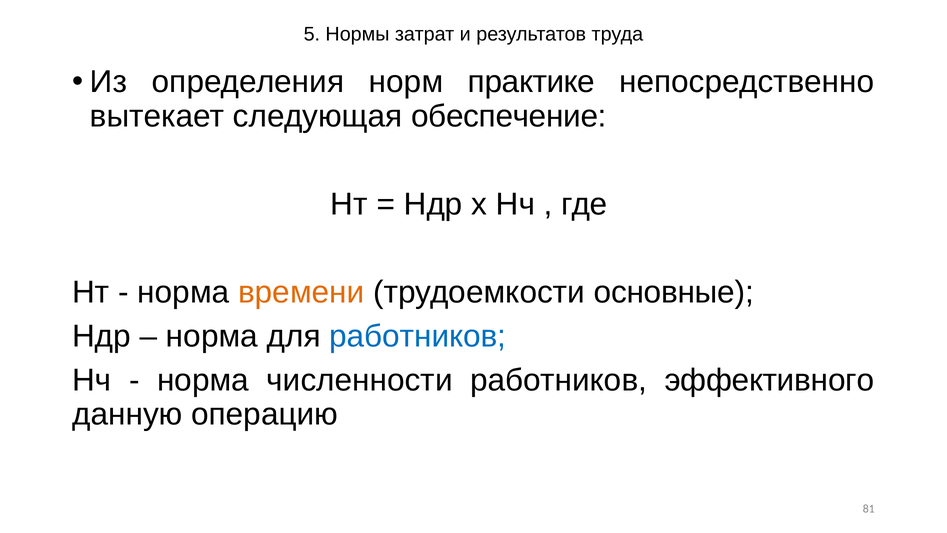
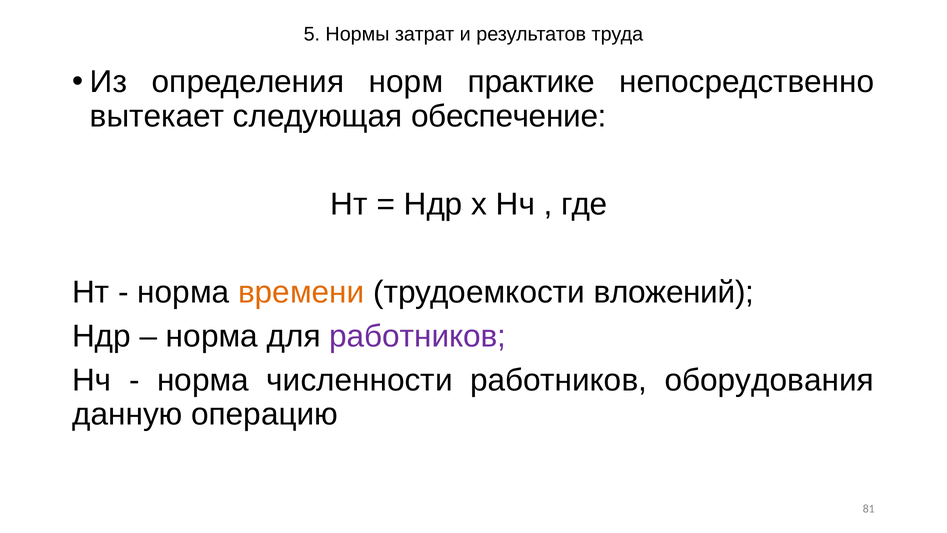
основные: основные -> вложений (674, 292)
работников colour: blue -> purple (418, 336)
эффективного: эффективного -> оборудования (769, 380)
